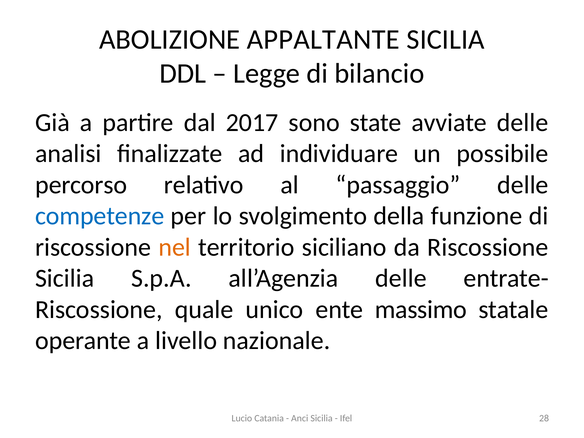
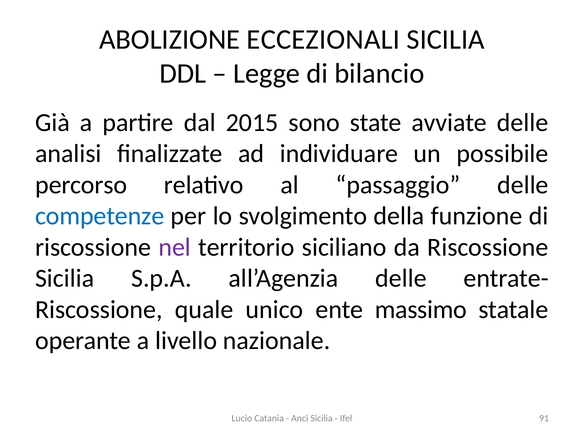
APPALTANTE: APPALTANTE -> ECCEZIONALI (323, 39)
2017: 2017 -> 2015 (252, 123)
nel colour: orange -> purple (175, 247)
28: 28 -> 91 (544, 418)
